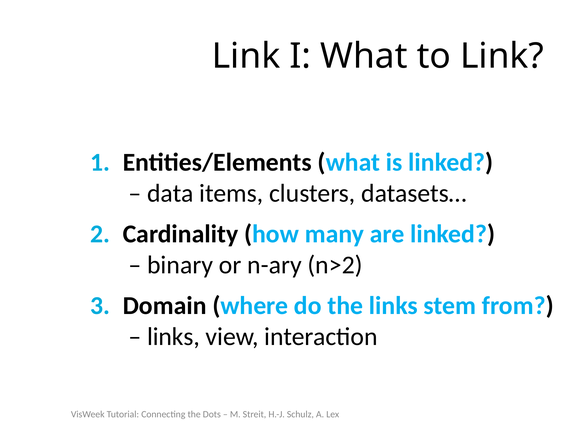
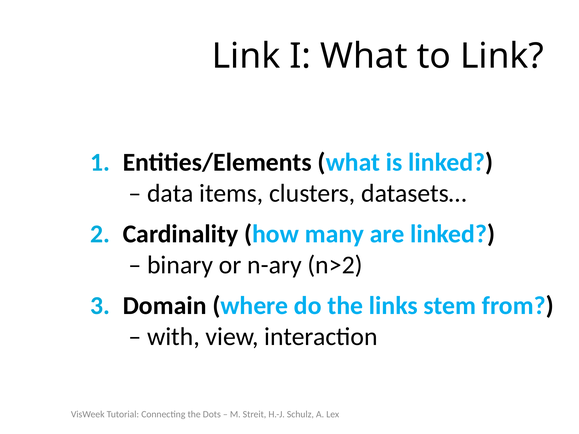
links: links -> with (173, 337)
